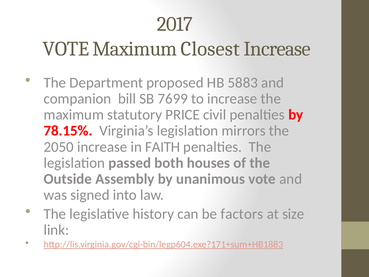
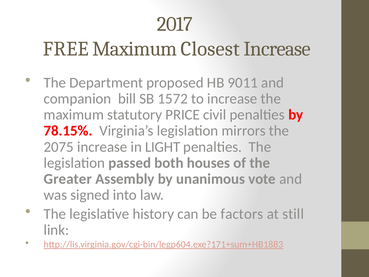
VOTE: VOTE -> FREE (66, 49)
5883: 5883 -> 9011 (243, 83)
7699: 7699 -> 1572 (173, 99)
2050: 2050 -> 2075 (59, 147)
FAITH: FAITH -> LIGHT (163, 147)
Outside: Outside -> Greater (68, 179)
size: size -> still (293, 214)
